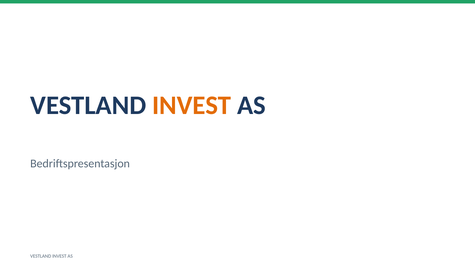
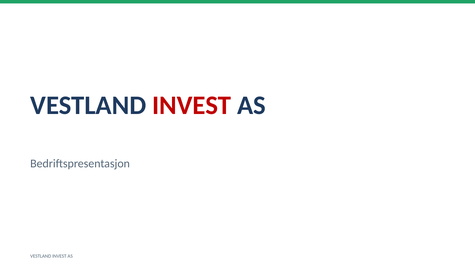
INVEST colour: orange -> red (192, 105)
